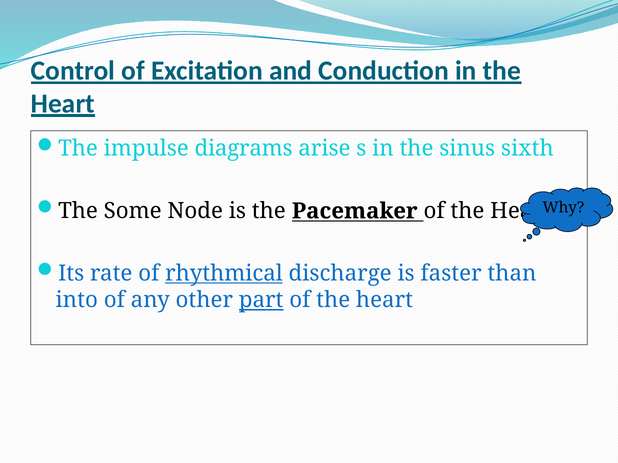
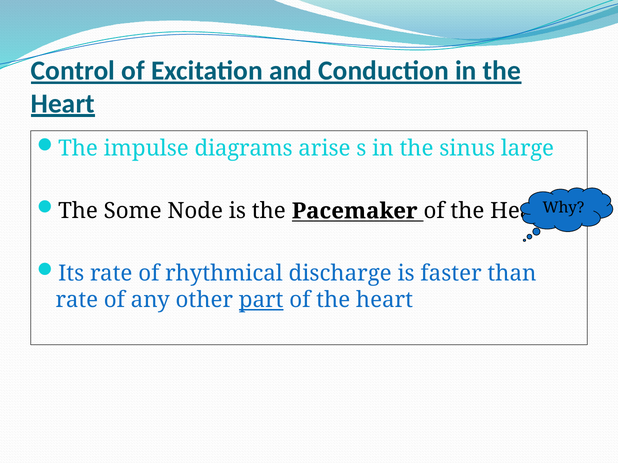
sixth: sixth -> large (527, 149)
rhythmical underline: present -> none (224, 274)
into: into -> rate (77, 300)
